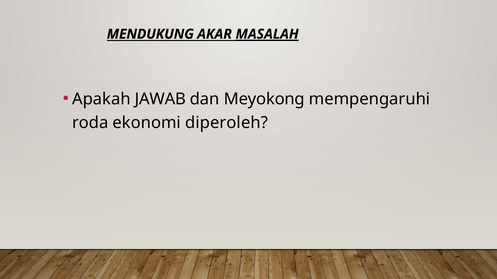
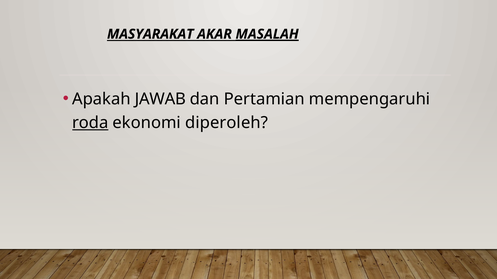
MENDUKUNG: MENDUKUNG -> MASYARAKAT (150, 34)
Meyokong: Meyokong -> Pertamian (264, 99)
roda underline: none -> present (90, 123)
